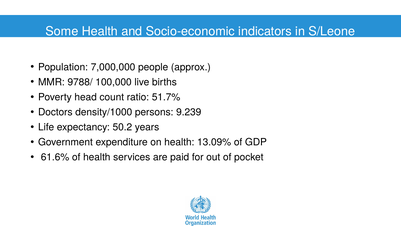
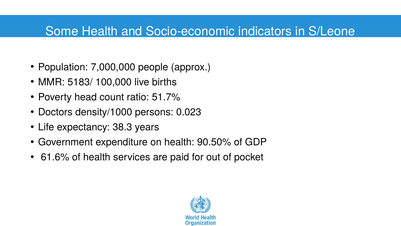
9788/: 9788/ -> 5183/ (80, 82)
9.239: 9.239 -> 0.023 (189, 112)
50.2: 50.2 -> 38.3 (122, 127)
13.09%: 13.09% -> 90.50% (214, 142)
